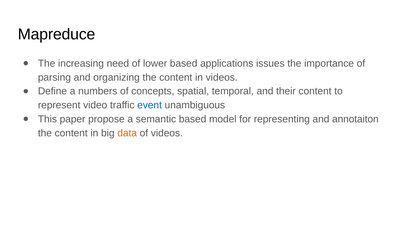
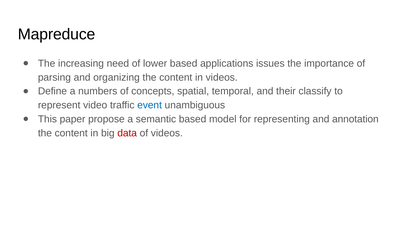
their content: content -> classify (315, 91)
annotaiton: annotaiton -> annotation (355, 119)
data colour: orange -> red (127, 133)
